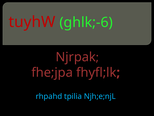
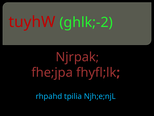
ghlk;-6: ghlk;-6 -> ghlk;-2 (86, 22)
